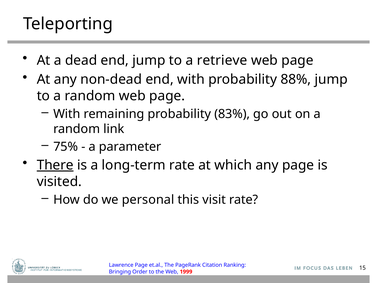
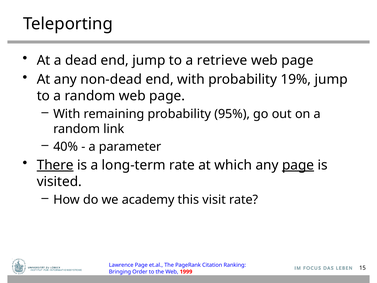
88%: 88% -> 19% (296, 79)
83%: 83% -> 95% (232, 114)
75%: 75% -> 40% (66, 147)
page underline: none -> present (298, 165)
personal: personal -> academy (148, 199)
